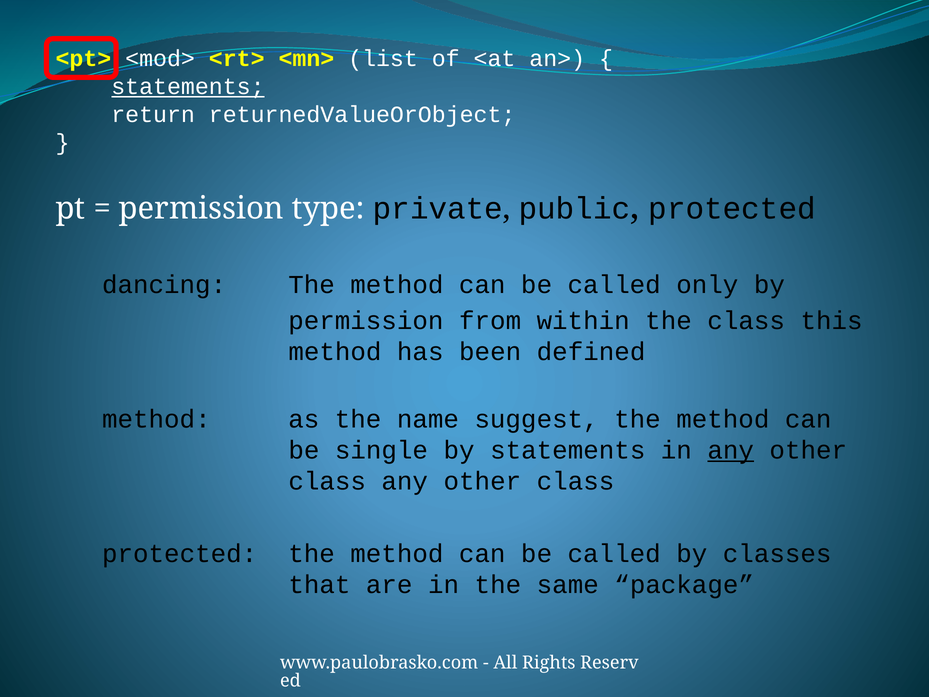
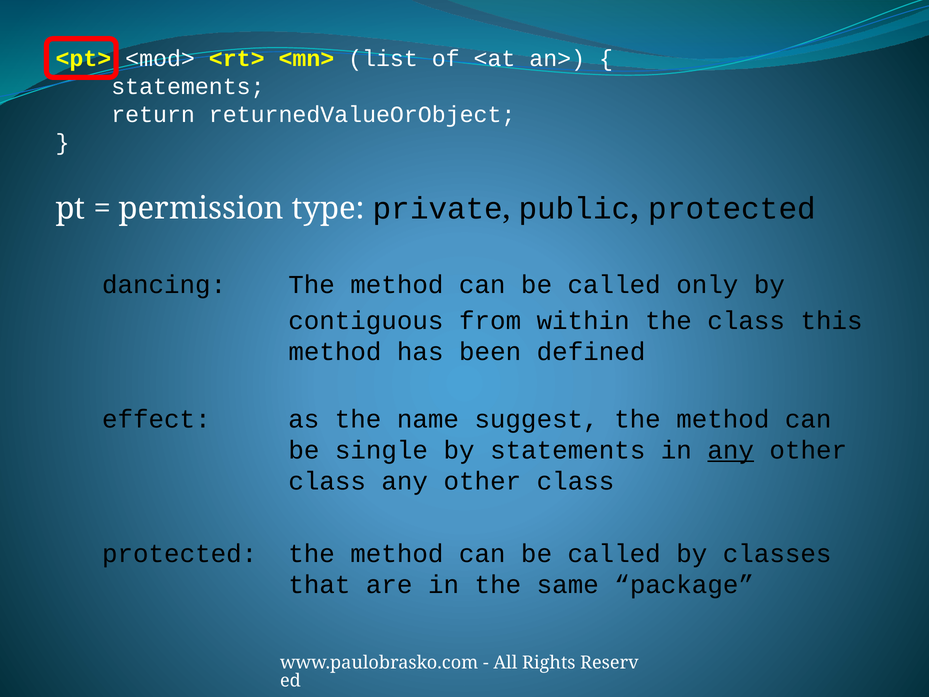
statements underline: present -> none (188, 87)
permission: permission -> contiguous (366, 321)
method: method -> effect (156, 419)
